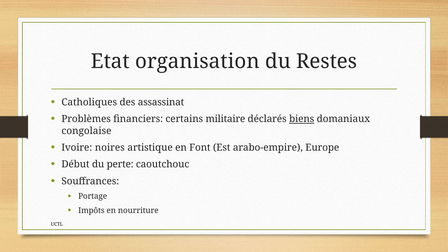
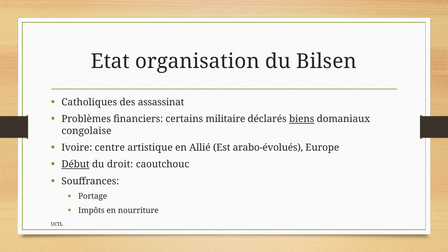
Restes: Restes -> Bilsen (327, 61)
noires: noires -> centre (110, 148)
Font: Font -> Allié (200, 148)
arabo-empire: arabo-empire -> arabo-évolués (268, 148)
Début underline: none -> present (75, 164)
perte: perte -> droit (120, 164)
